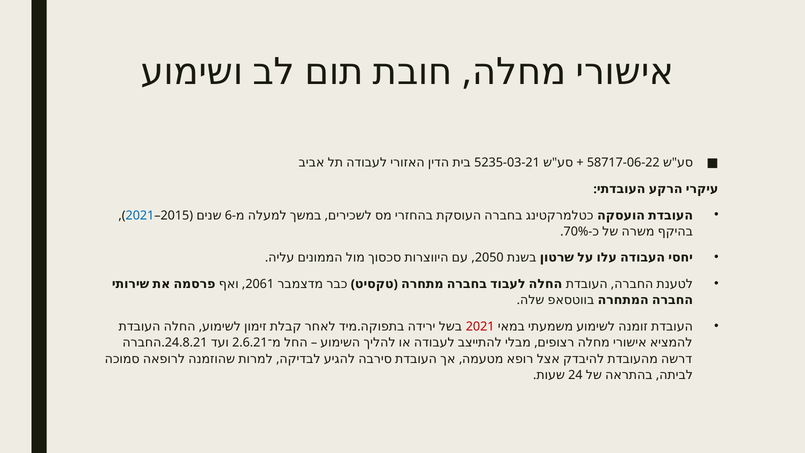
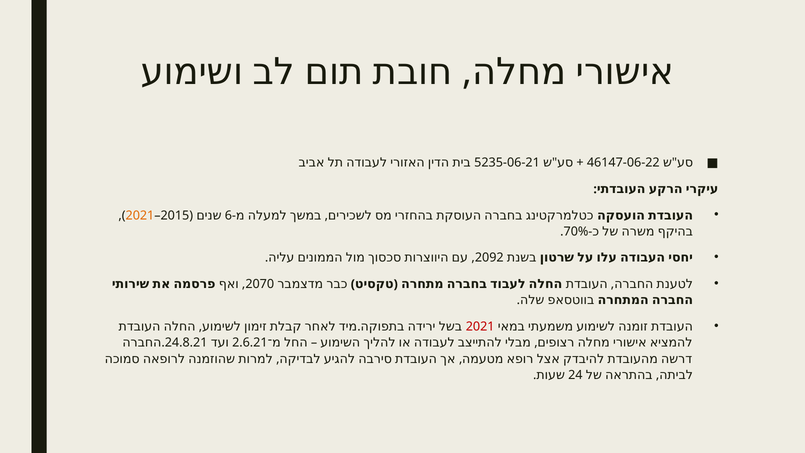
5235-03-21: 5235-03-21 -> 5235-06-21 (507, 163)
58717-06-22: 58717-06-22 -> 46147-06-22 (623, 163)
2021 colour: blue -> orange (140, 215)
2050: 2050 -> 2092 (489, 258)
2061: 2061 -> 2070 (260, 284)
